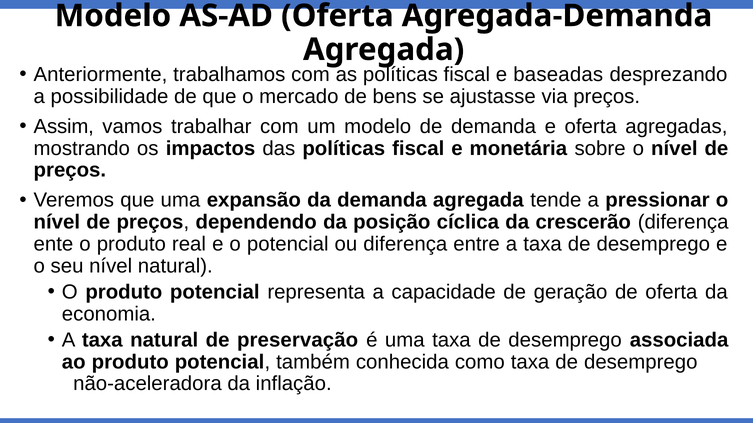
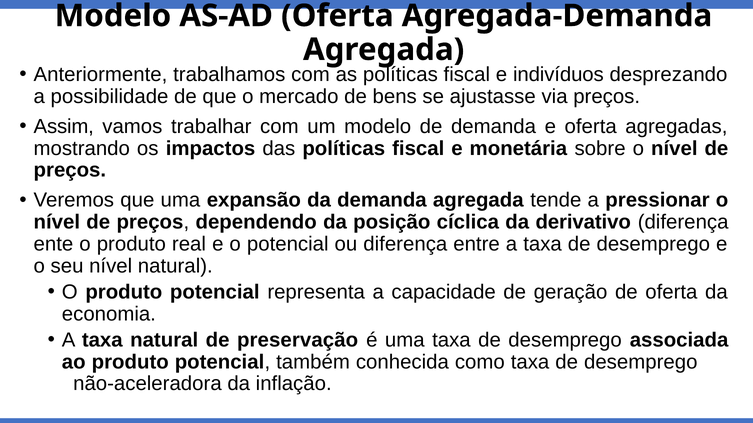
baseadas: baseadas -> indivíduos (558, 75)
crescerão: crescerão -> derivativo (583, 222)
